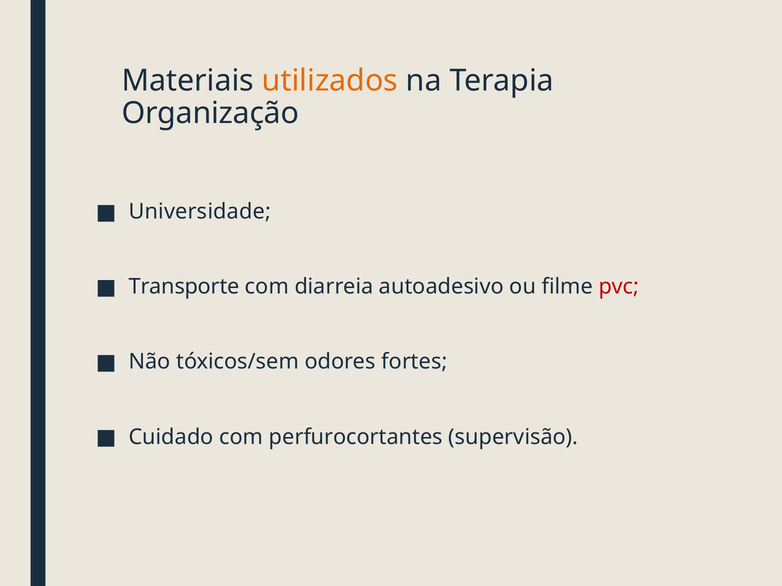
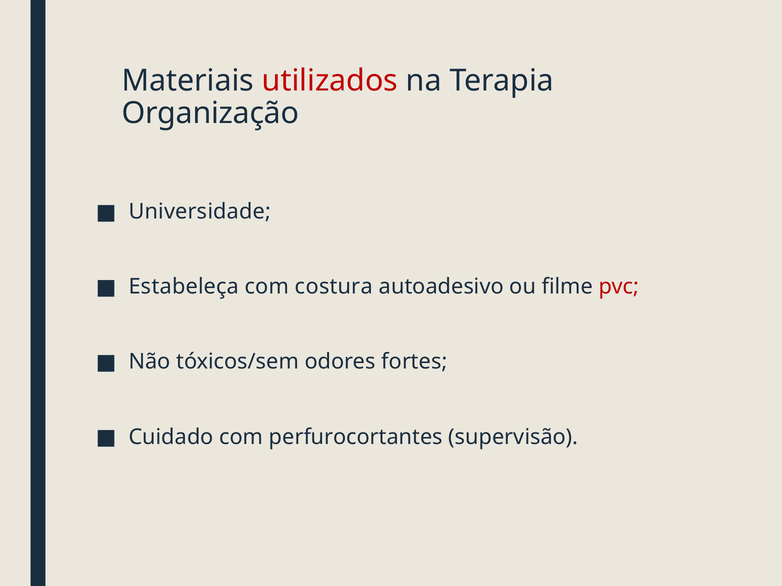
utilizados colour: orange -> red (330, 81)
Transporte: Transporte -> Estabeleça (184, 287)
diarreia: diarreia -> costura (334, 287)
